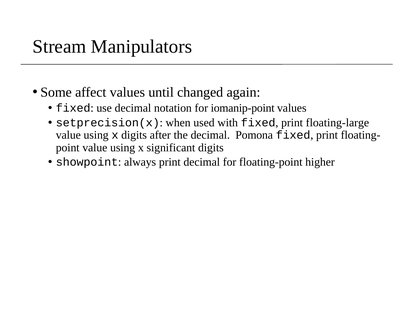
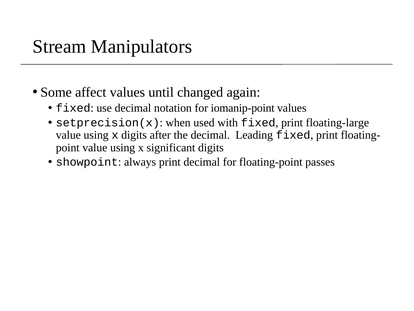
Pomona: Pomona -> Leading (254, 135)
higher: higher -> passes (320, 162)
